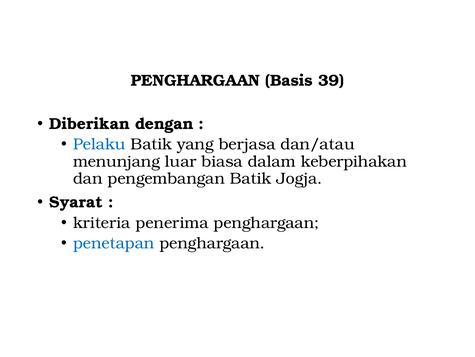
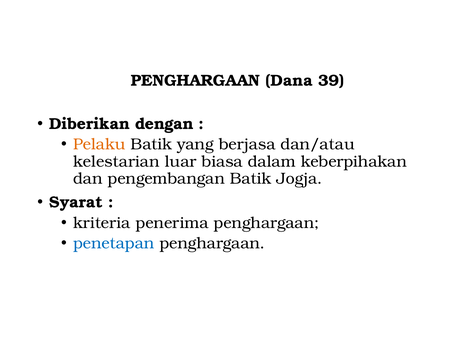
Basis: Basis -> Dana (289, 80)
Pelaku colour: blue -> orange (99, 144)
menunjang: menunjang -> kelestarian (116, 161)
